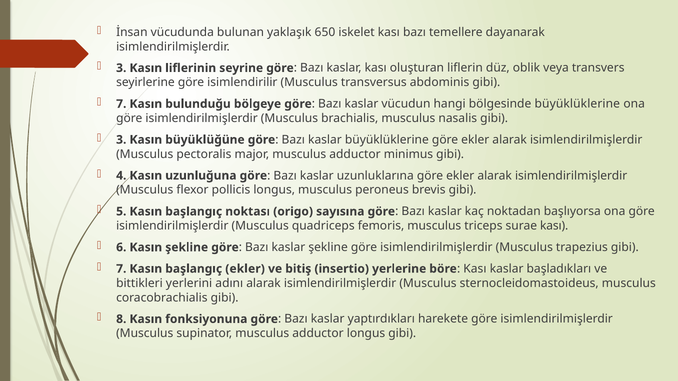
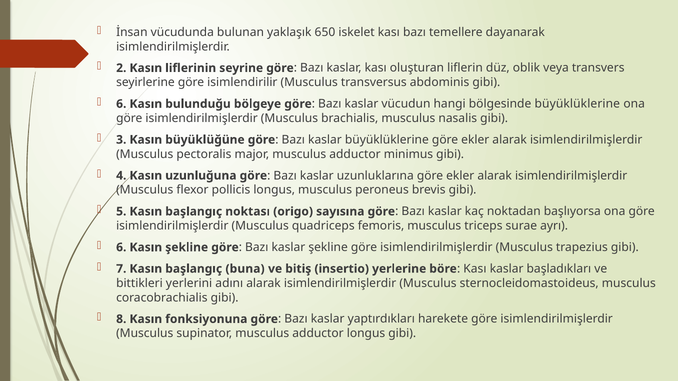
3: 3 -> 2 (121, 68)
7: 7 -> 6 (121, 104)
surae kası: kası -> ayrı (554, 226)
başlangıç ekler: ekler -> buna (245, 269)
